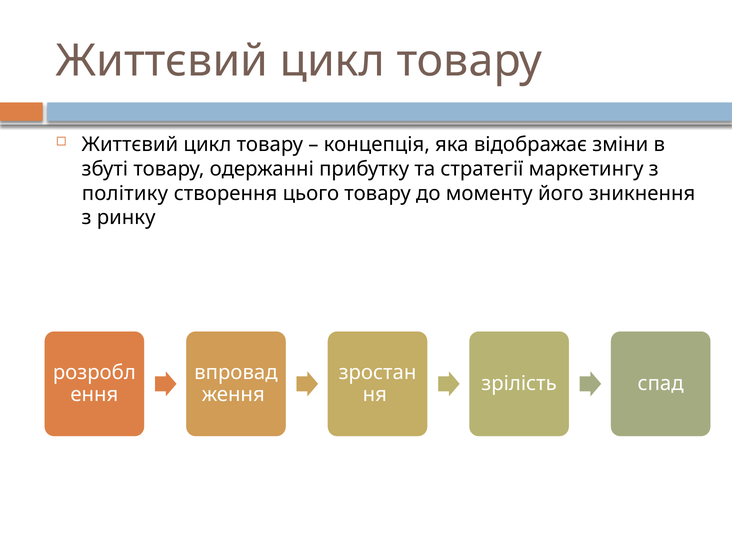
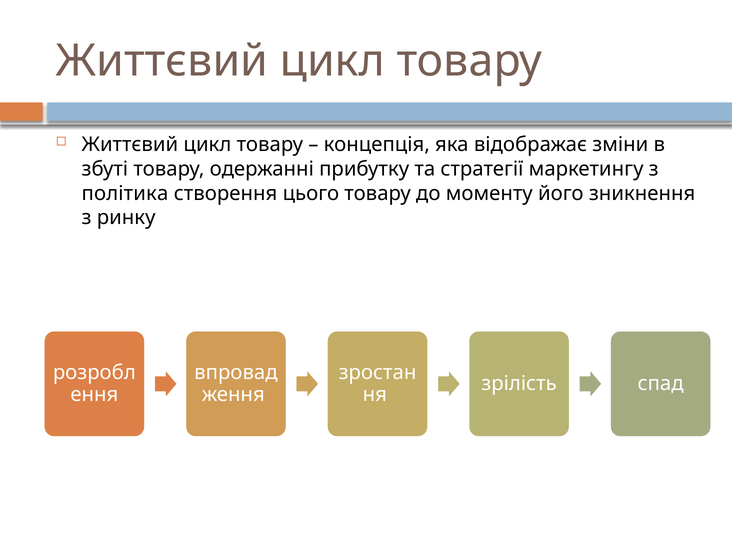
політику: політику -> політика (125, 193)
